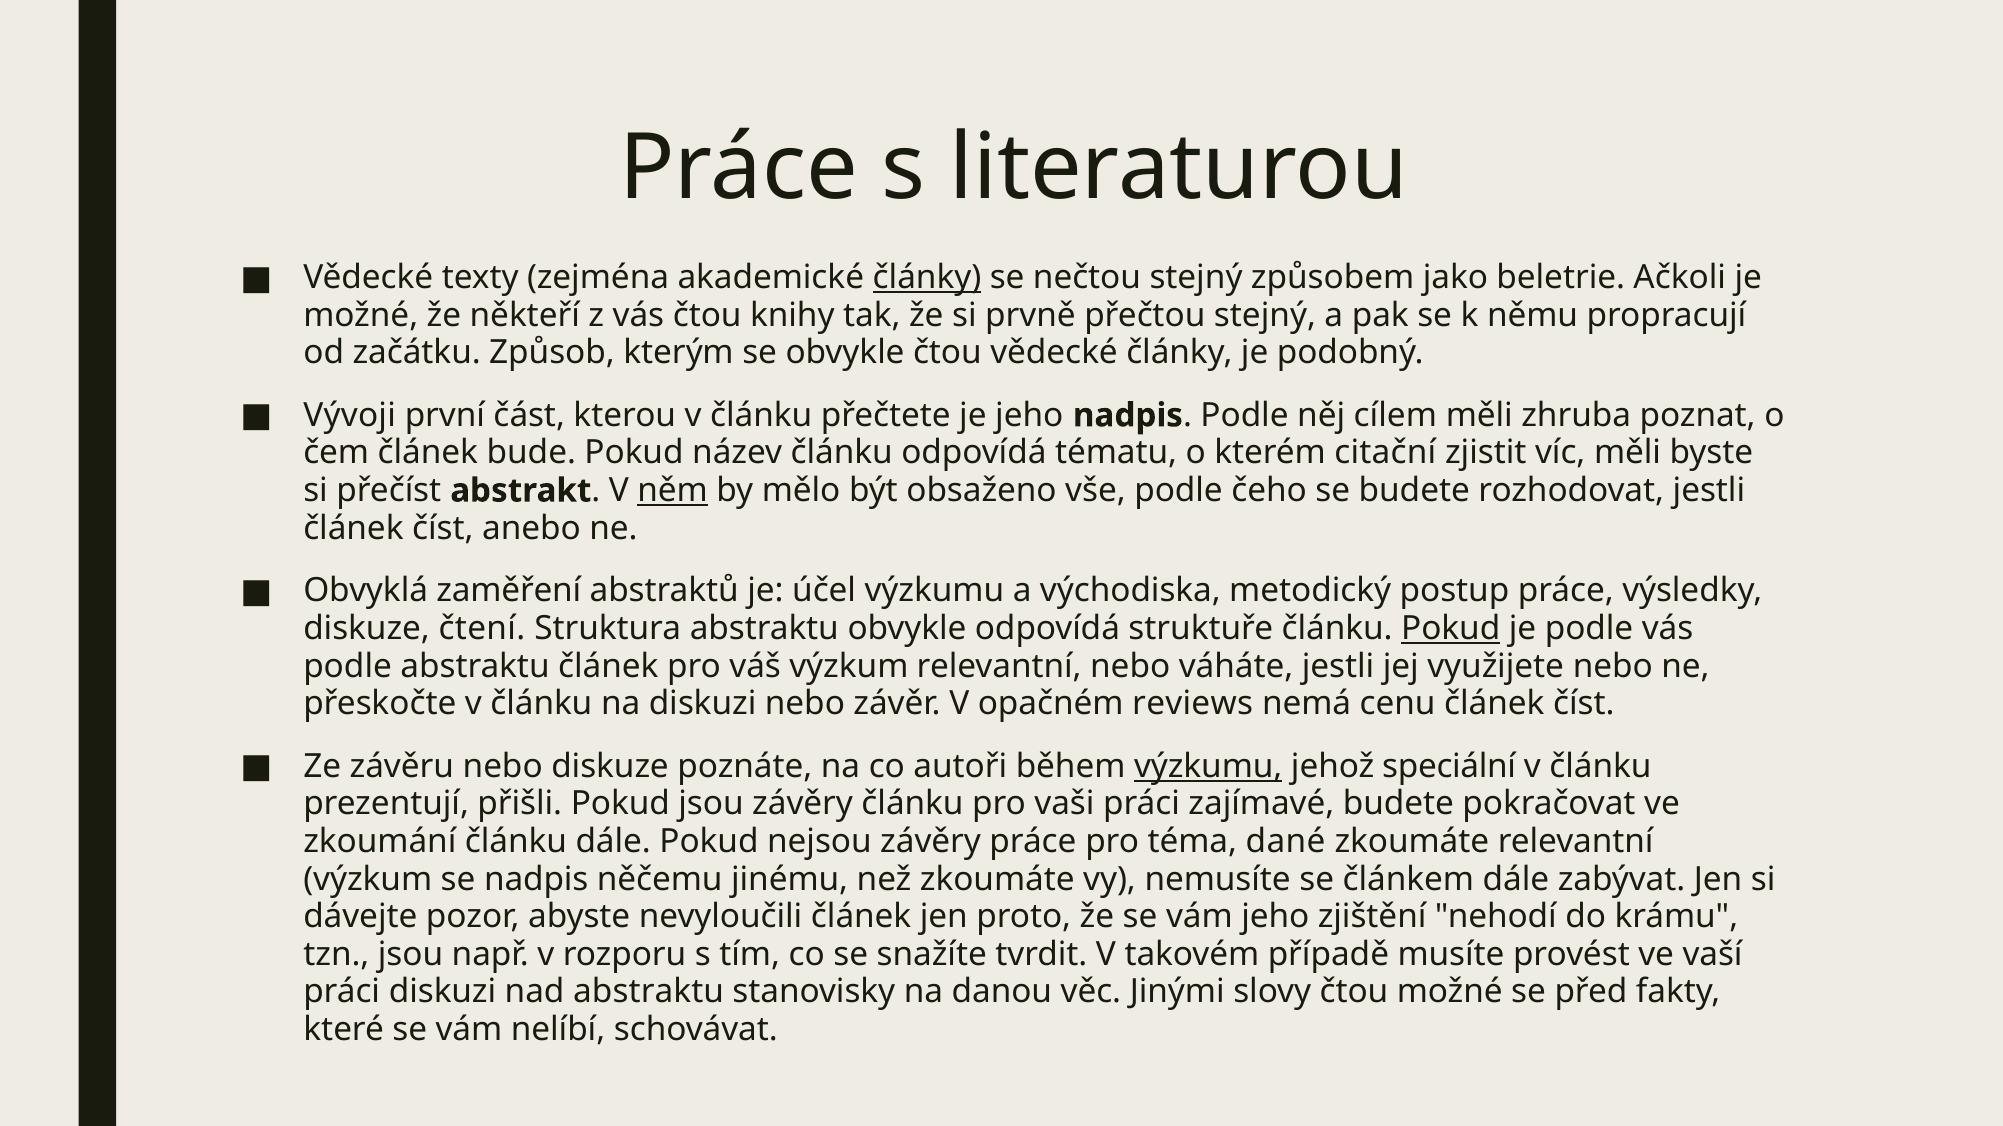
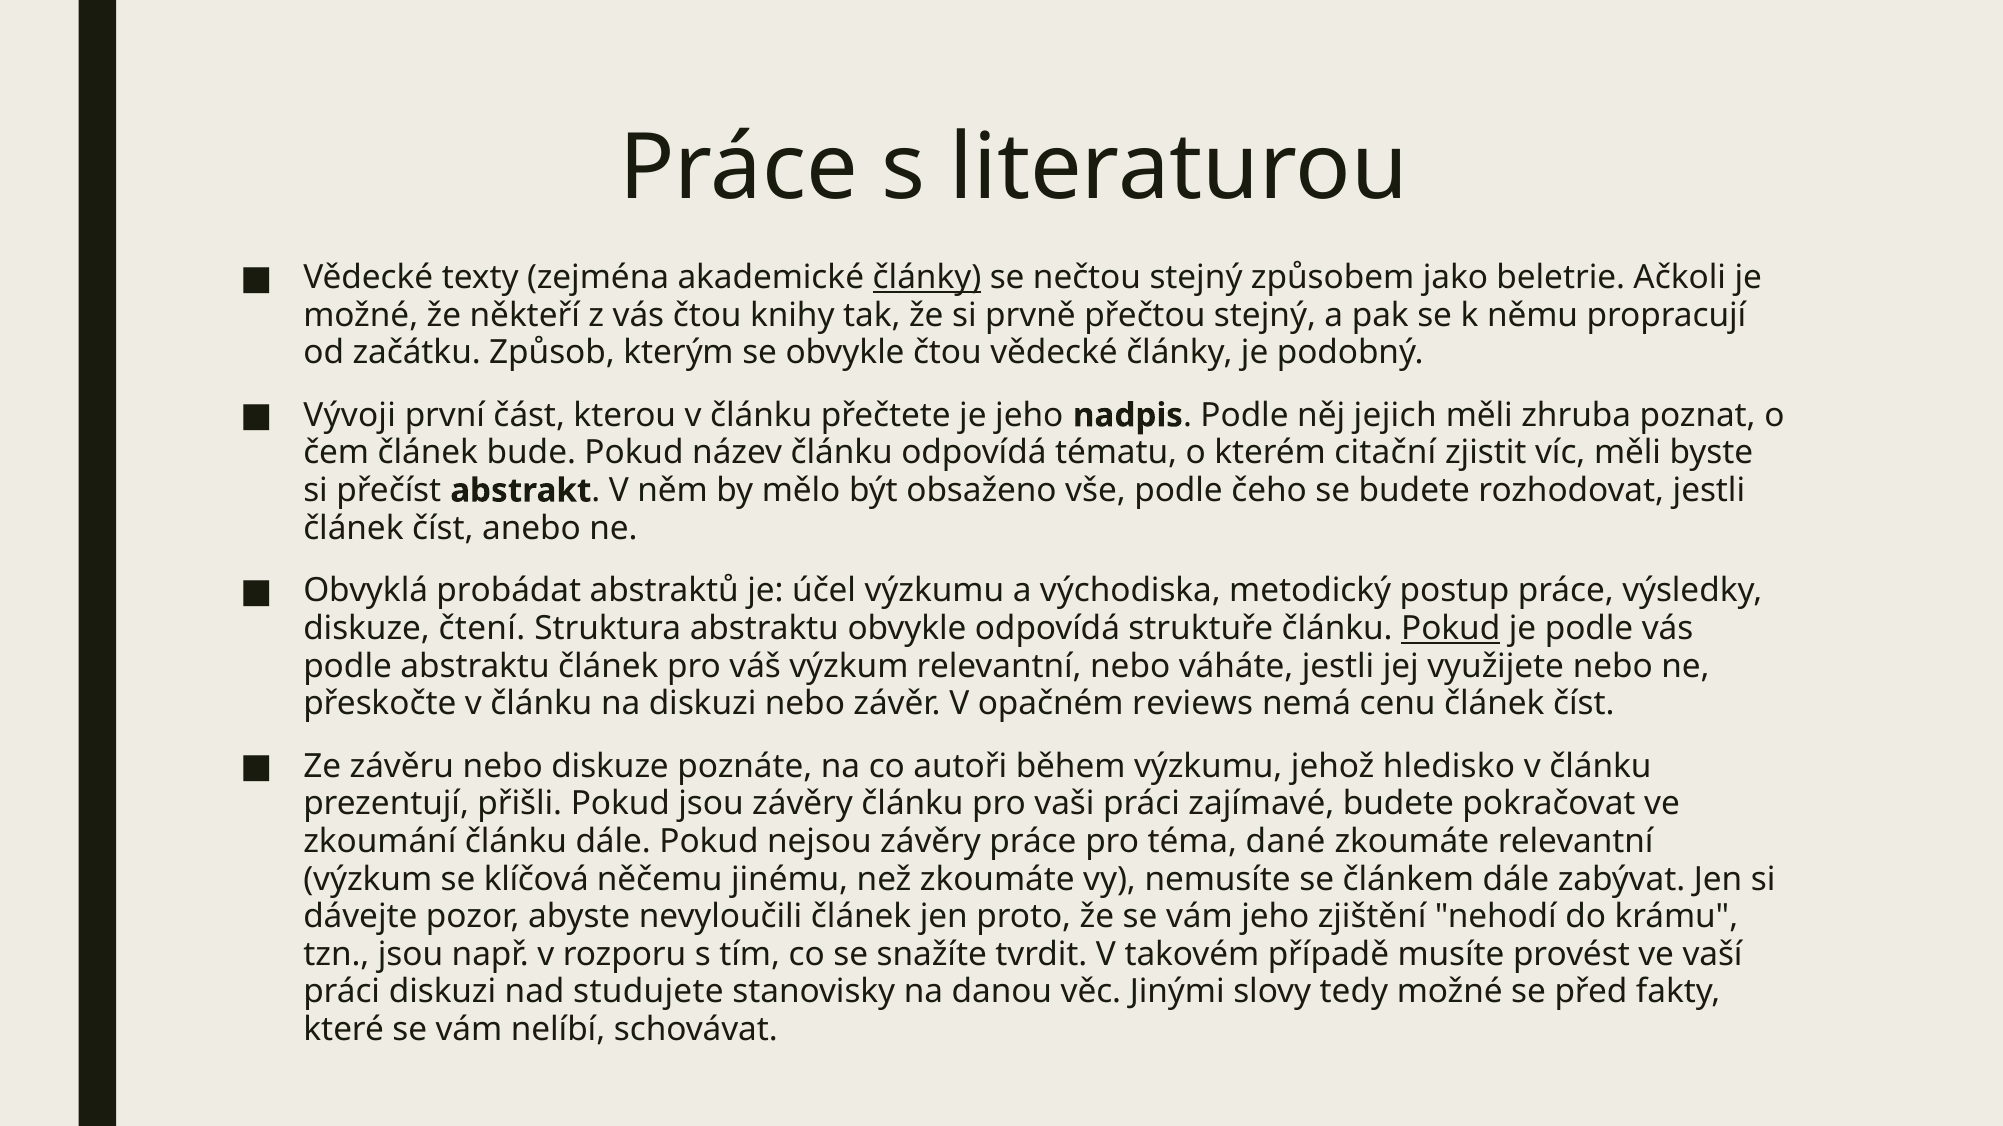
cílem: cílem -> jejich (1395, 416)
něm underline: present -> none (673, 491)
zaměření: zaměření -> probádat (509, 591)
výzkumu underline: present -> none (1208, 767)
speciální: speciální -> hledisko (1449, 767)
se nadpis: nadpis -> klíčová (536, 880)
nad abstraktu: abstraktu -> studujete (648, 992)
slovy čtou: čtou -> tedy (1354, 992)
